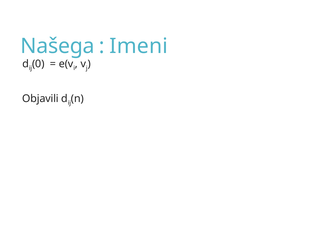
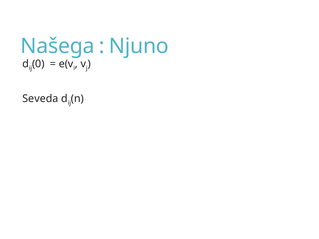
Imeni: Imeni -> Njuno (139, 46)
Objavili: Objavili -> Seveda (40, 99)
